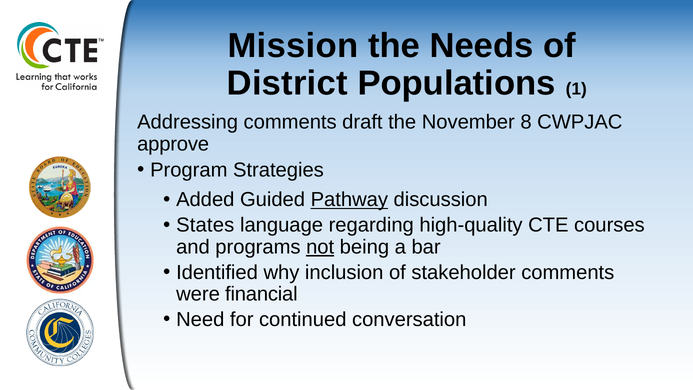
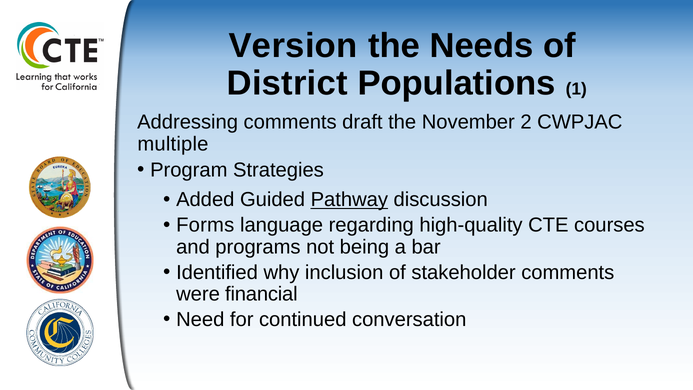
Mission: Mission -> Version (293, 46)
8: 8 -> 2 (526, 122)
approve: approve -> multiple (173, 144)
States: States -> Forms (205, 225)
not underline: present -> none (320, 247)
